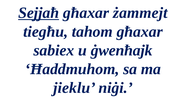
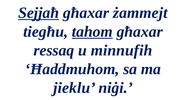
tahom underline: none -> present (92, 32)
sabiex: sabiex -> ressaq (54, 50)
ġwenħajk: ġwenħajk -> minnufih (122, 50)
